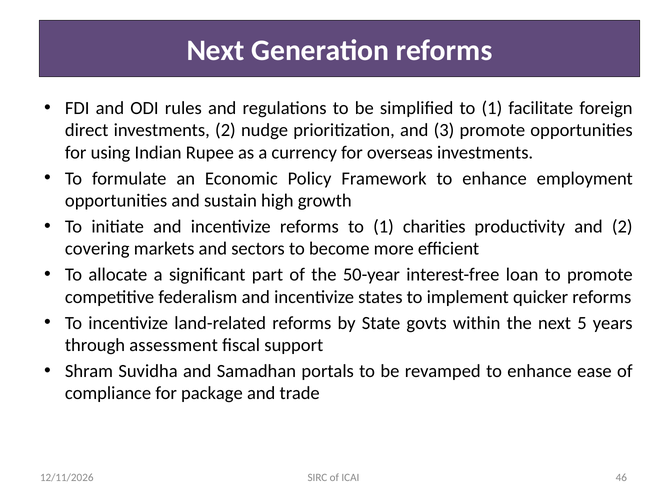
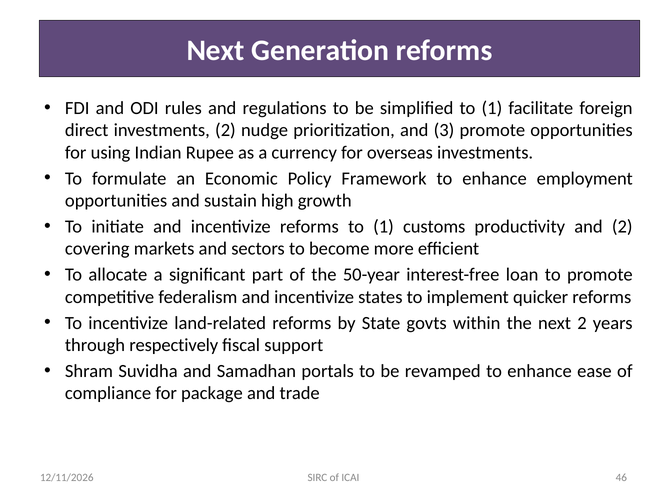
charities: charities -> customs (434, 227)
next 5: 5 -> 2 (582, 323)
assessment: assessment -> respectively (174, 345)
